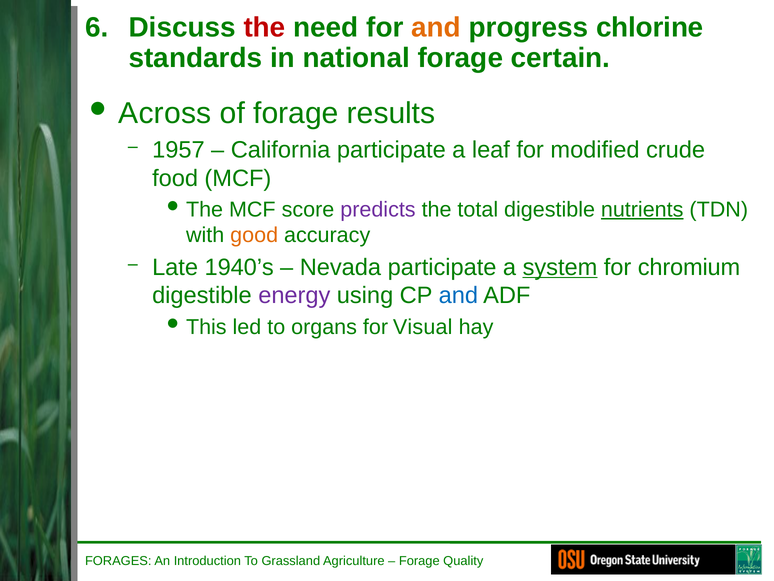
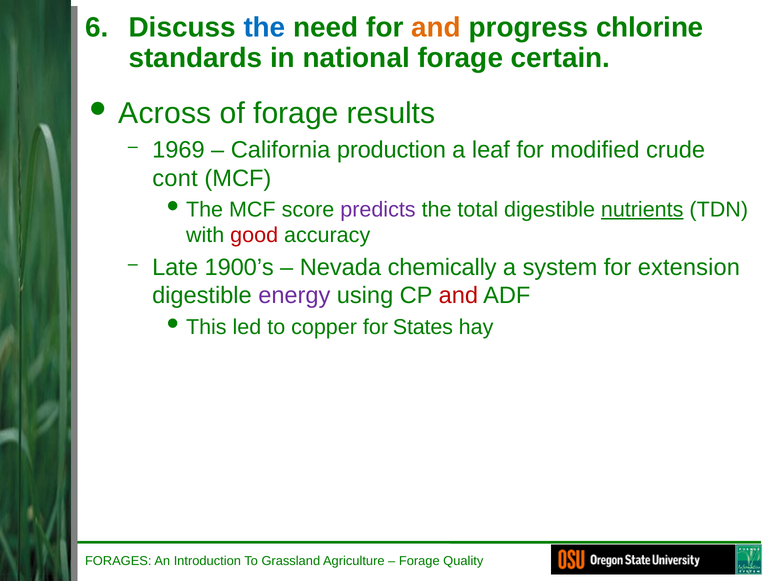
the colour: red -> blue (265, 28)
1957: 1957 -> 1969 (178, 150)
California participate: participate -> production (391, 150)
food: food -> cont (175, 178)
good colour: orange -> red (254, 235)
1940’s: 1940’s -> 1900’s (239, 267)
Nevada participate: participate -> chemically (442, 267)
system underline: present -> none (560, 267)
chromium: chromium -> extension (689, 267)
and colour: blue -> red (458, 295)
organs: organs -> copper (324, 327)
Visual: Visual -> States (423, 327)
